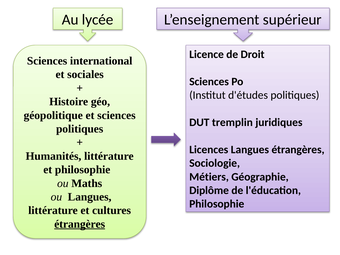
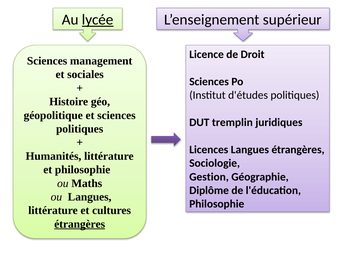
lycée underline: none -> present (98, 20)
international: international -> management (101, 61)
Métiers: Métiers -> Gestion (209, 177)
